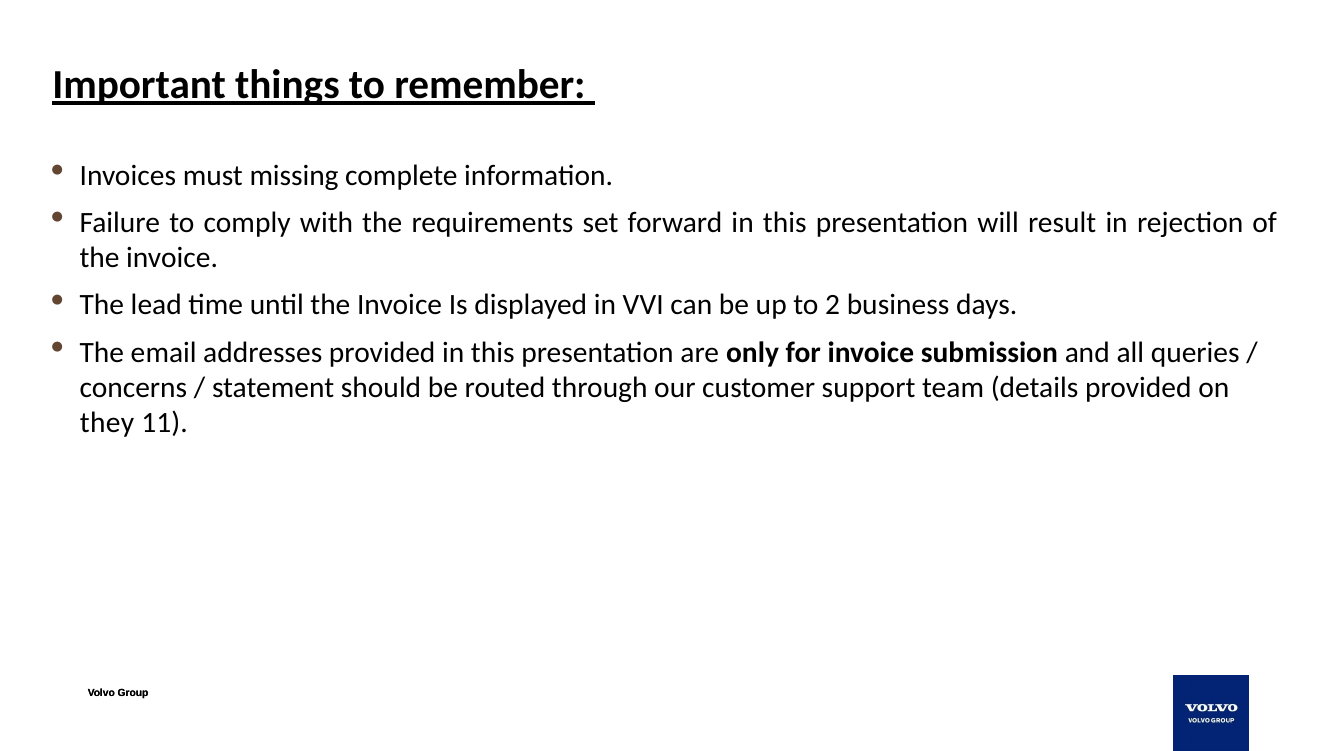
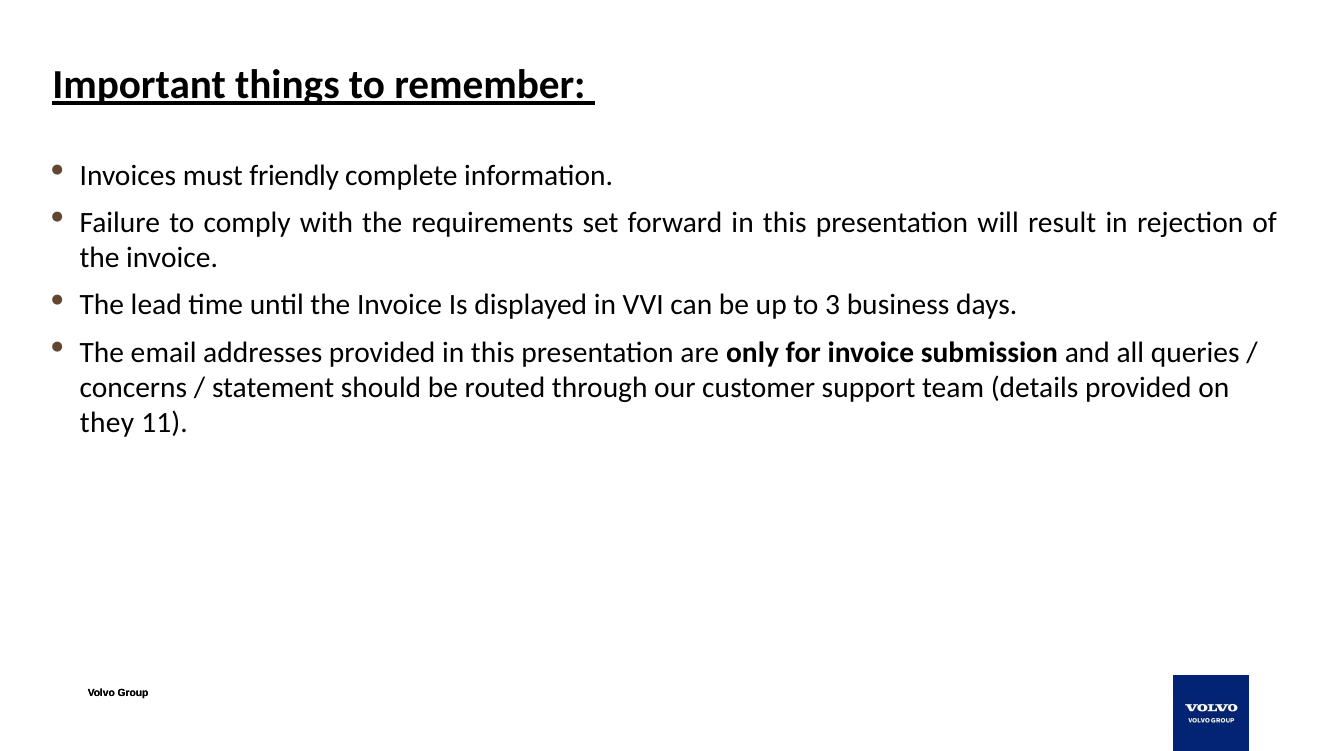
missing: missing -> friendly (294, 176)
2: 2 -> 3 (833, 305)
